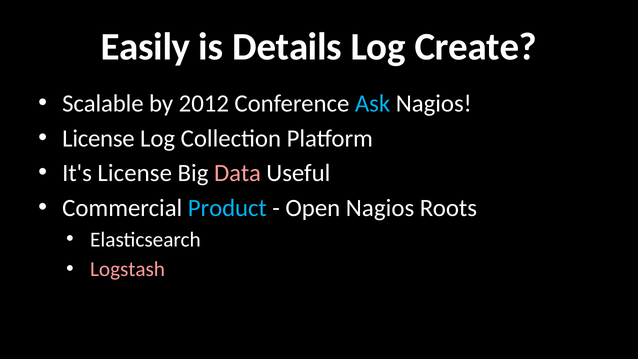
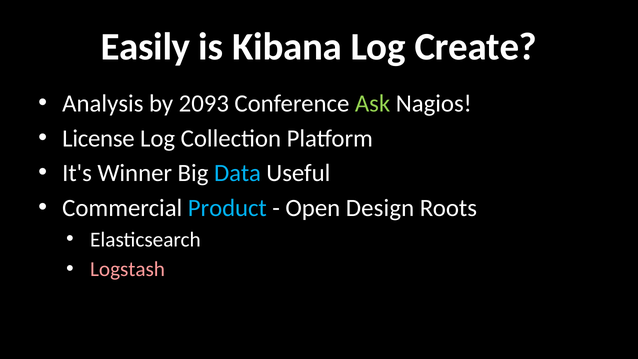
Details: Details -> Kibana (287, 47)
Scalable: Scalable -> Analysis (103, 104)
2012: 2012 -> 2093 (204, 104)
Ask colour: light blue -> light green (373, 104)
It's License: License -> Winner (135, 173)
Data colour: pink -> light blue (238, 173)
Open Nagios: Nagios -> Design (380, 208)
